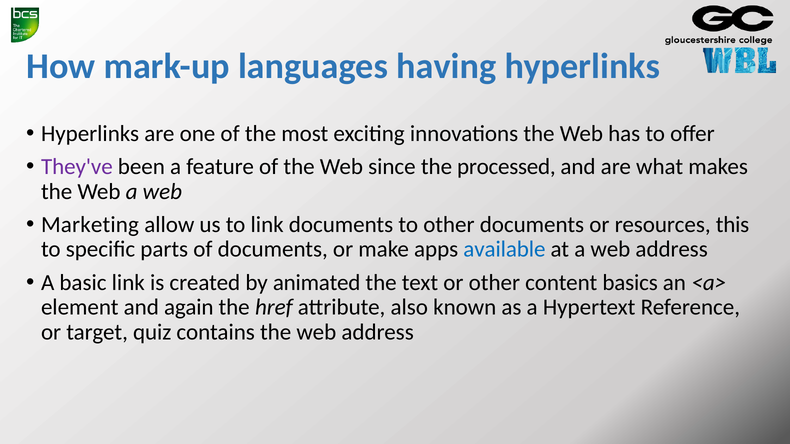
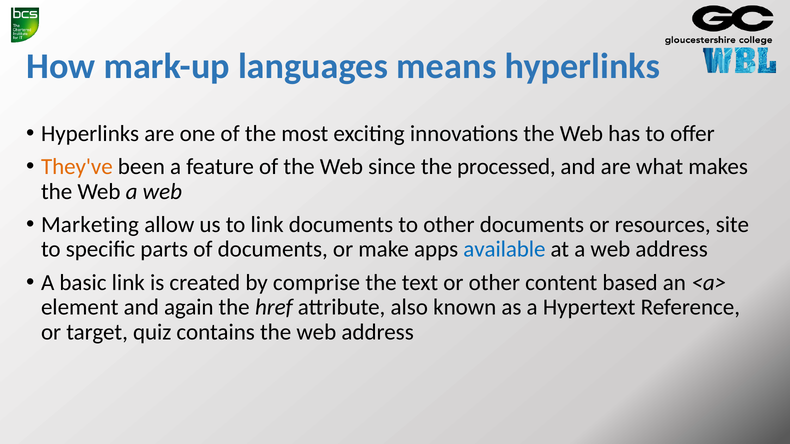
having: having -> means (446, 66)
They've colour: purple -> orange (77, 167)
this: this -> site (732, 225)
animated: animated -> comprise (317, 283)
basics: basics -> based (630, 283)
